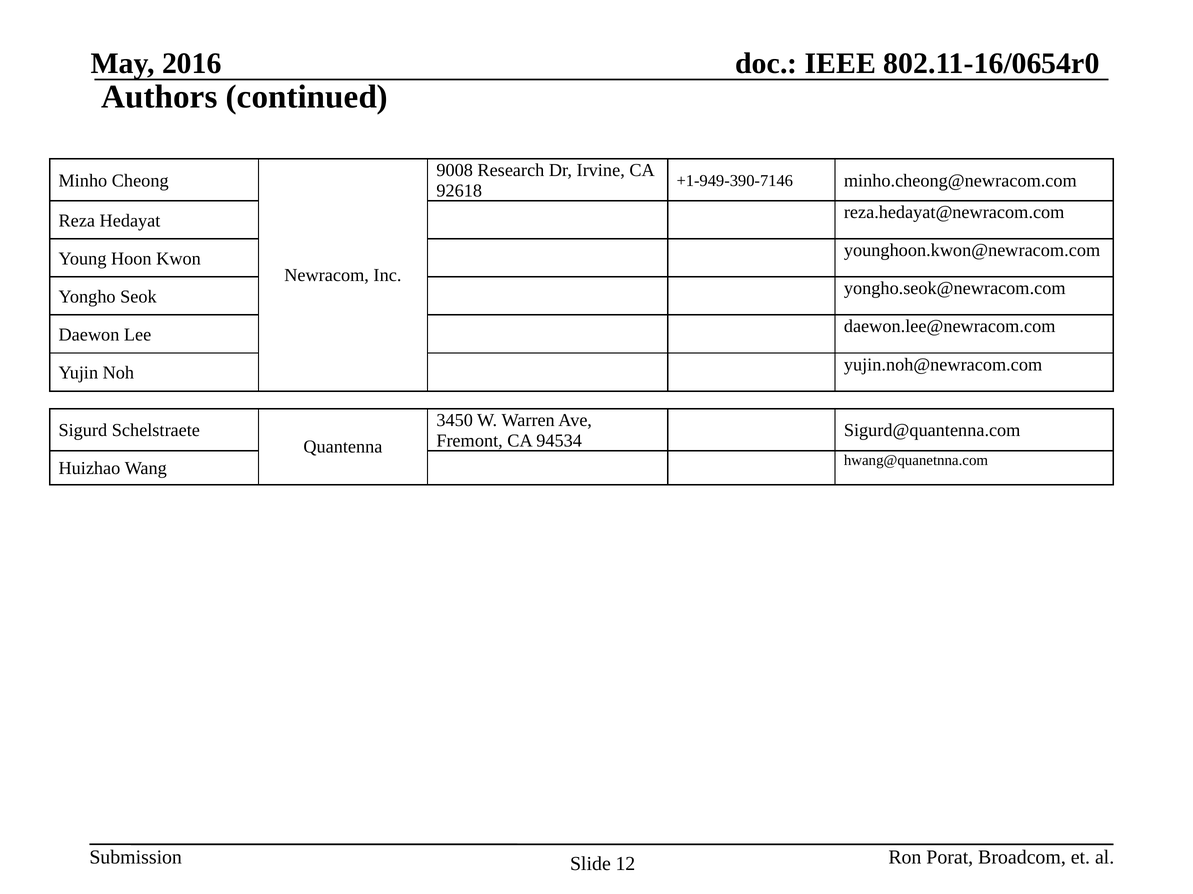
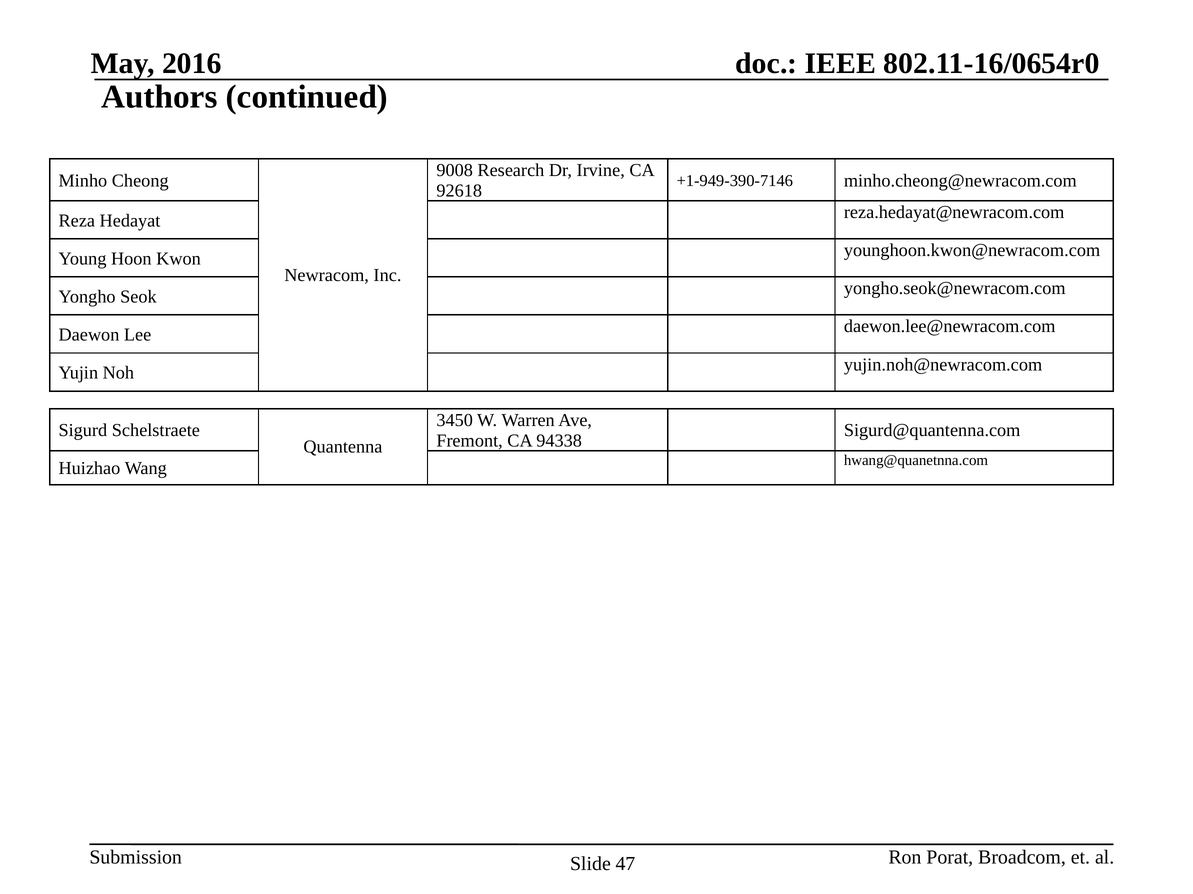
94534: 94534 -> 94338 (559, 441)
12: 12 -> 47 (625, 864)
